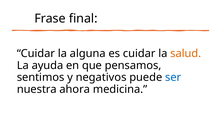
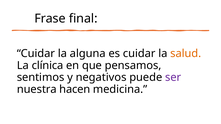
ayuda: ayuda -> clínica (48, 66)
ser colour: blue -> purple (173, 78)
ahora: ahora -> hacen (75, 89)
